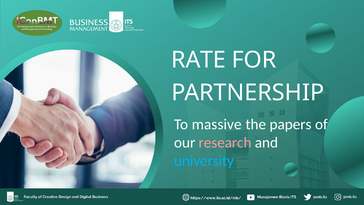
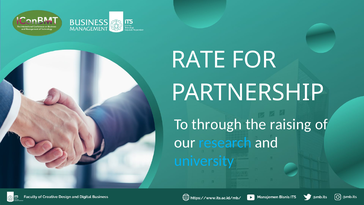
massive: massive -> through (217, 124)
papers: papers -> raising (291, 124)
research colour: pink -> light blue (225, 143)
